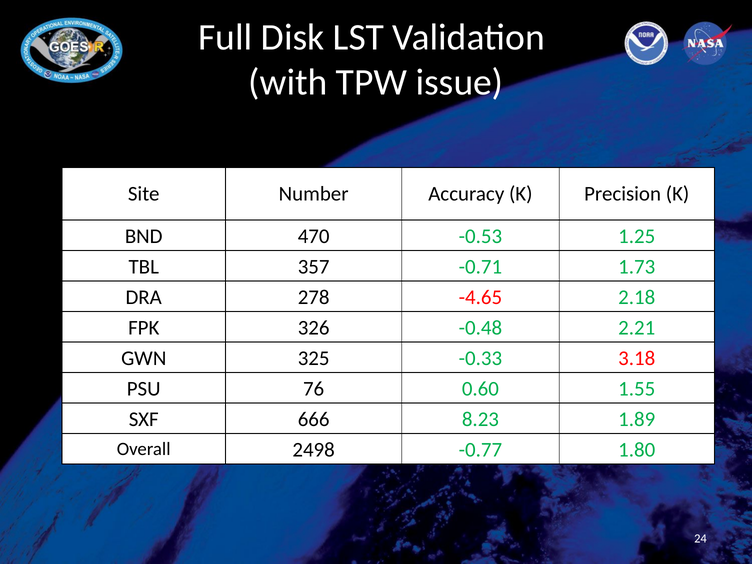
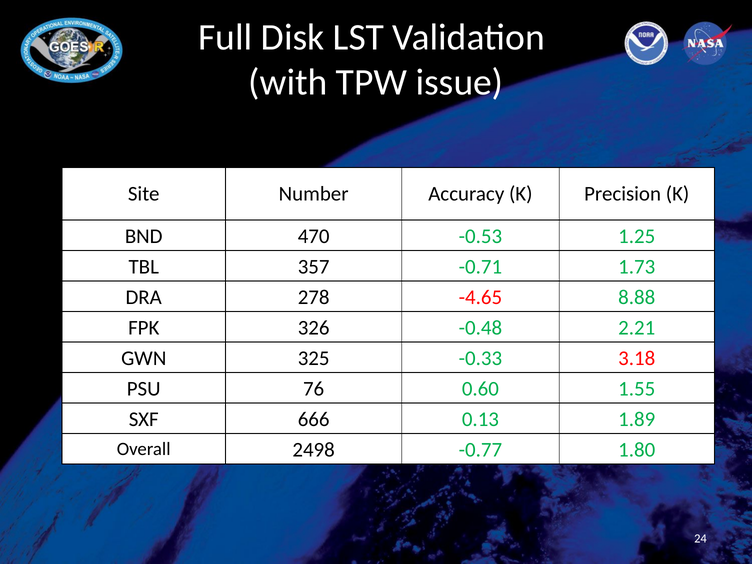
2.18: 2.18 -> 8.88 (637, 297)
8.23: 8.23 -> 0.13 (480, 419)
